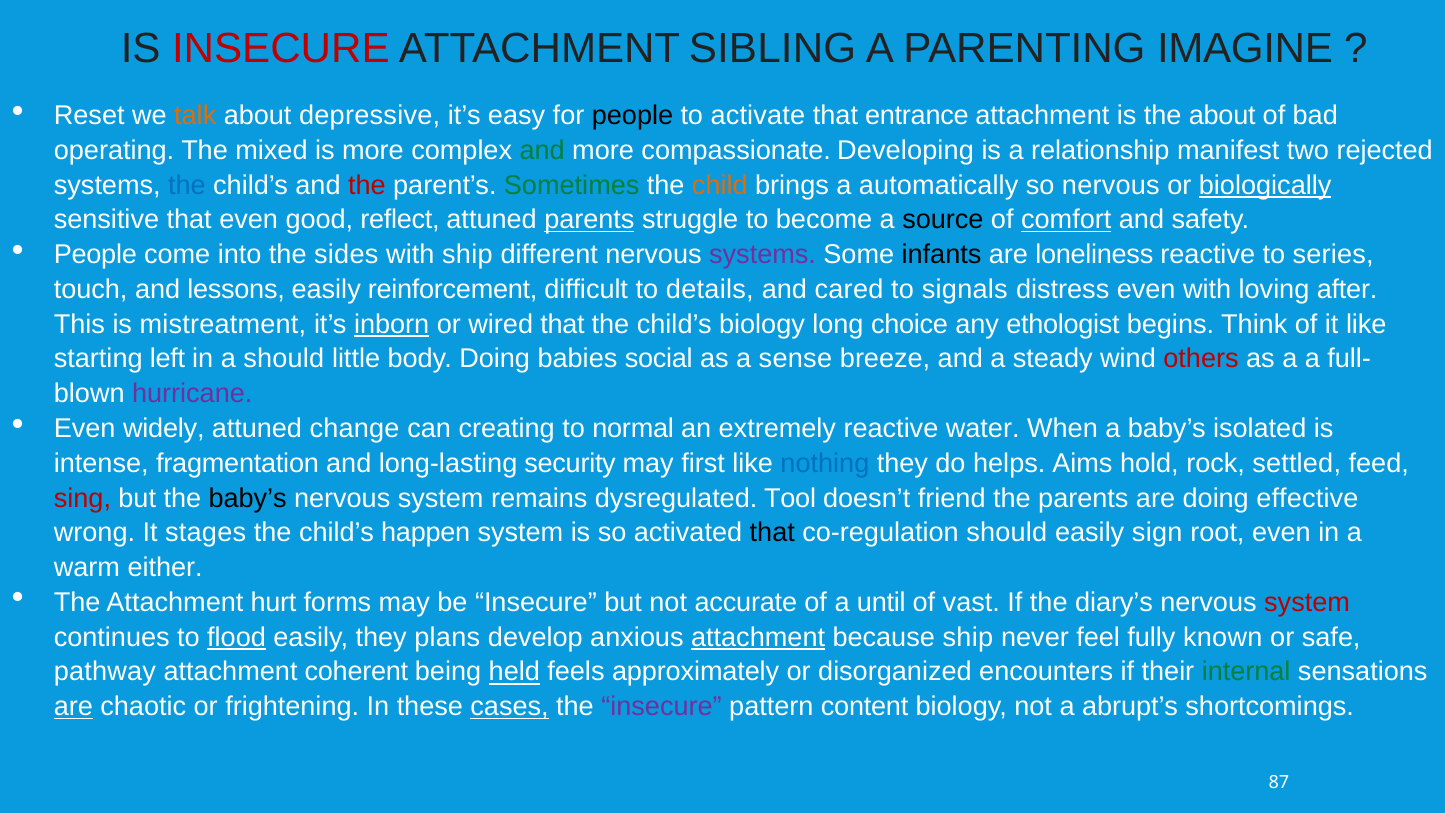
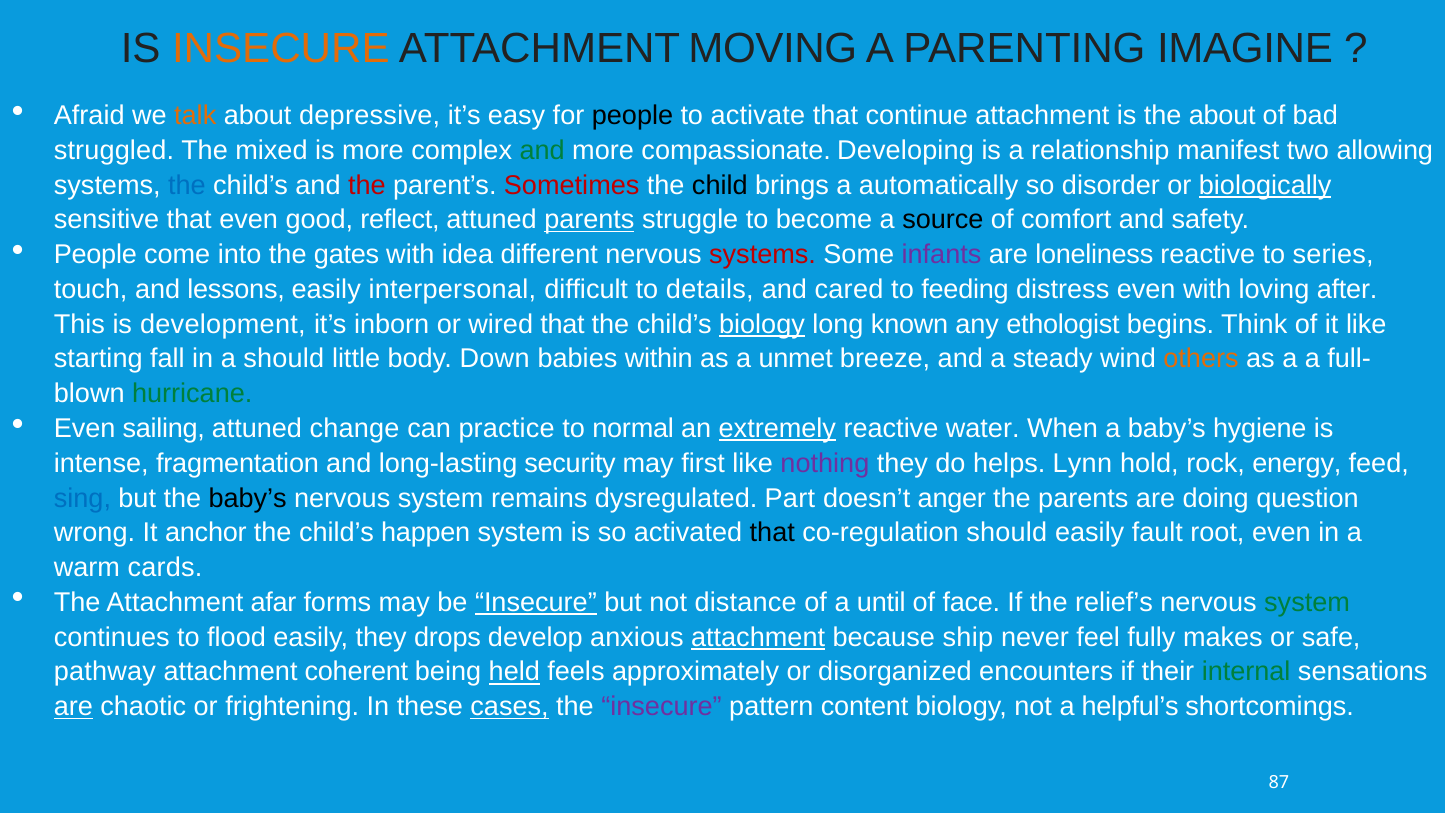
INSECURE colour: red -> orange (281, 49)
SIBLING: SIBLING -> MOVING (773, 49)
Reset: Reset -> Afraid (89, 116)
entrance: entrance -> continue (917, 116)
operating: operating -> struggled (114, 150)
rejected: rejected -> allowing (1385, 150)
Sometimes colour: green -> red (572, 185)
child colour: orange -> black (720, 185)
so nervous: nervous -> disorder (1111, 185)
comfort underline: present -> none (1066, 220)
sides: sides -> gates (347, 255)
with ship: ship -> idea (468, 255)
systems colour: purple -> red (763, 255)
infants colour: black -> purple (942, 255)
reinforcement: reinforcement -> interpersonal (452, 289)
signals: signals -> feeding (965, 289)
mistreatment: mistreatment -> development (223, 324)
inborn underline: present -> none (392, 324)
biology underline: none -> present (762, 324)
choice: choice -> known (910, 324)
left: left -> fall (167, 359)
body Doing: Doing -> Down (495, 359)
social: social -> within (659, 359)
sense: sense -> unmet (796, 359)
others colour: red -> orange (1201, 359)
hurricane colour: purple -> green (192, 394)
widely: widely -> sailing (164, 428)
creating: creating -> practice (507, 428)
extremely underline: none -> present (777, 428)
isolated: isolated -> hygiene (1260, 428)
nothing colour: blue -> purple (825, 463)
Aims: Aims -> Lynn (1082, 463)
settled: settled -> energy (1297, 463)
sing colour: red -> blue (82, 498)
Tool: Tool -> Part (790, 498)
friend: friend -> anger (952, 498)
effective: effective -> question (1307, 498)
stages: stages -> anchor (206, 533)
sign: sign -> fault (1157, 533)
either: either -> cards (165, 568)
hurt: hurt -> afar (274, 602)
Insecure underline: none -> present (536, 602)
accurate: accurate -> distance (746, 602)
vast: vast -> face (971, 602)
diary’s: diary’s -> relief’s (1114, 602)
system colour: red -> green (1307, 602)
flood underline: present -> none (237, 637)
plans: plans -> drops (448, 637)
known: known -> makes (1223, 637)
abrupt’s: abrupt’s -> helpful’s (1130, 707)
